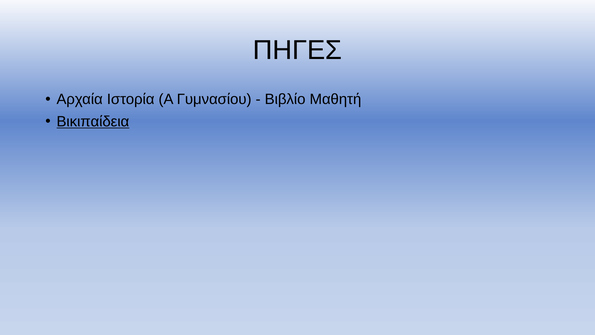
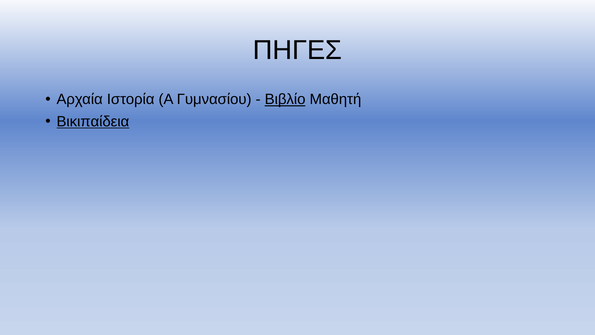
Βιβλίο underline: none -> present (285, 99)
